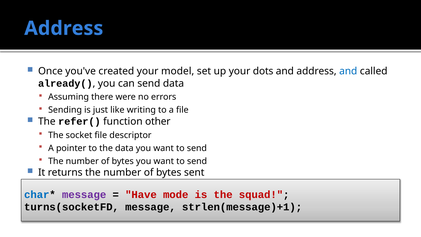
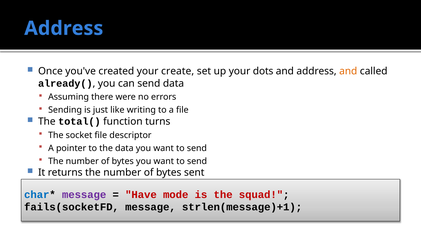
model: model -> create (178, 71)
and colour: blue -> orange (348, 71)
refer(: refer( -> total( (79, 121)
other: other -> turns (158, 121)
turns(socketFD: turns(socketFD -> fails(socketFD (72, 207)
